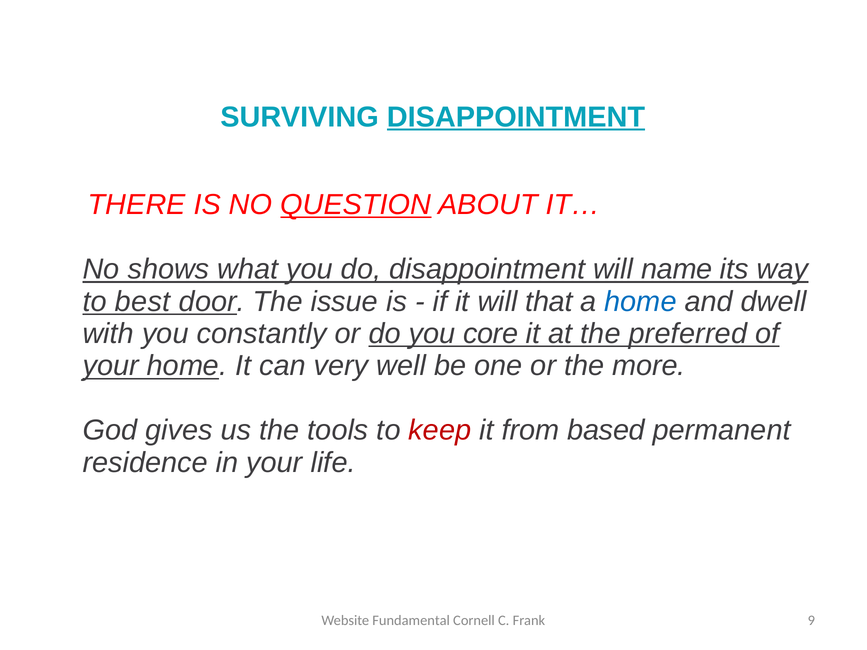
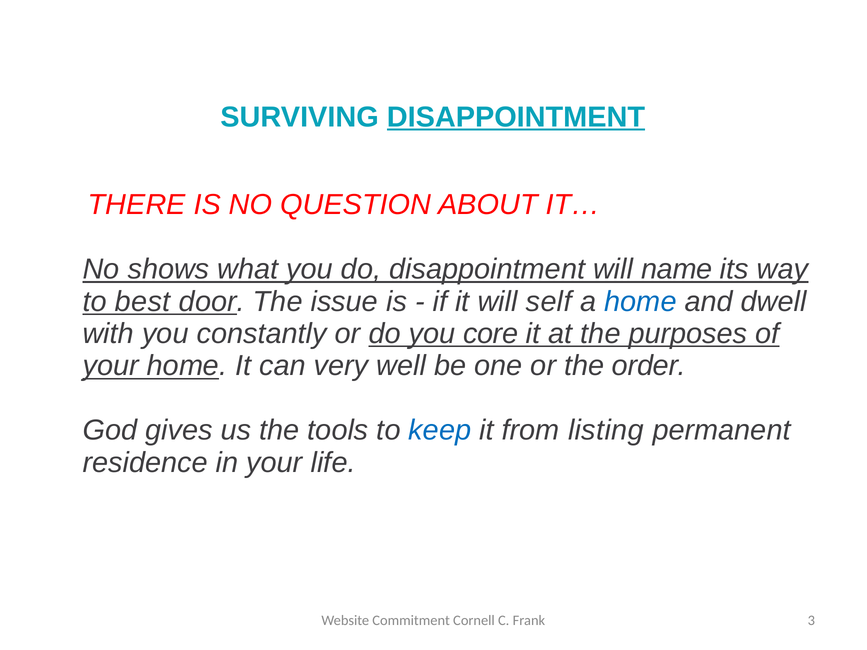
QUESTION underline: present -> none (356, 205)
that: that -> self (549, 302)
preferred: preferred -> purposes (688, 334)
more: more -> order (649, 366)
keep colour: red -> blue (440, 431)
based: based -> listing (606, 431)
Fundamental: Fundamental -> Commitment (411, 621)
9: 9 -> 3 (811, 621)
